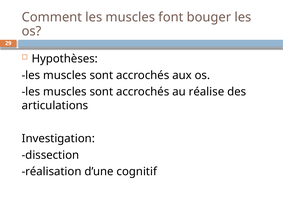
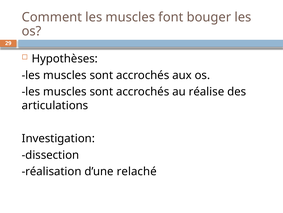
cognitif: cognitif -> relaché (137, 171)
